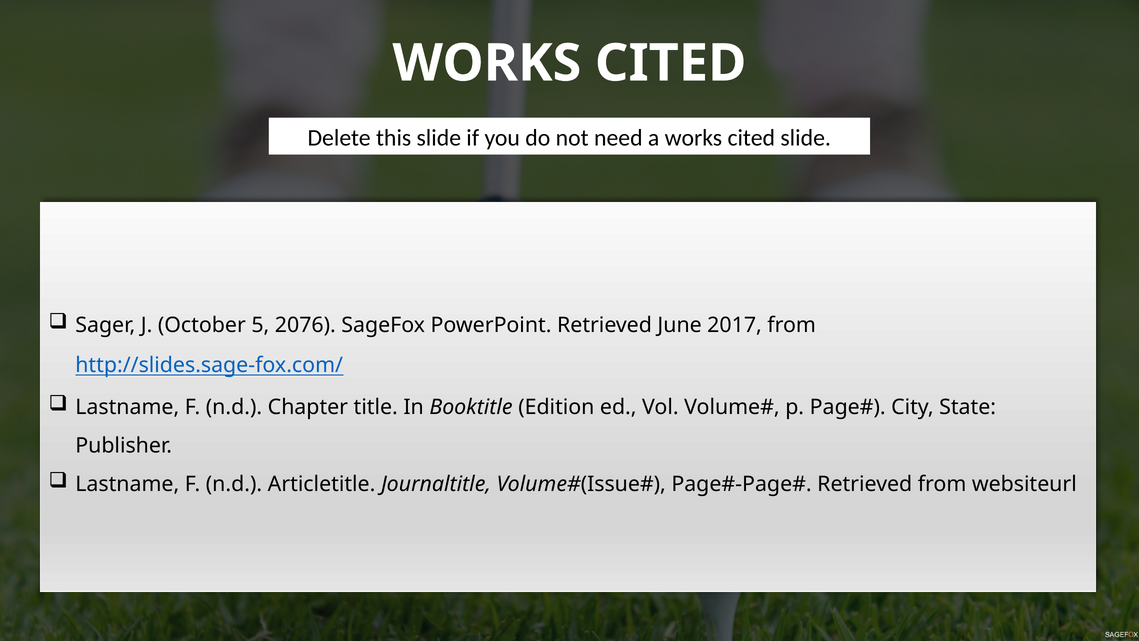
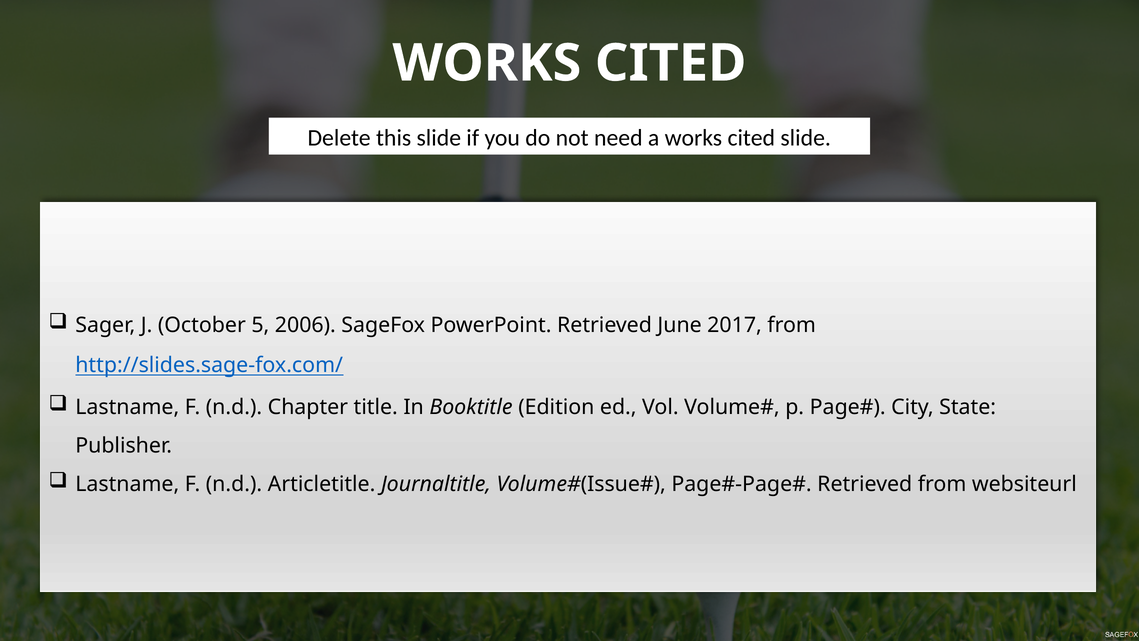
2076: 2076 -> 2006 (305, 325)
